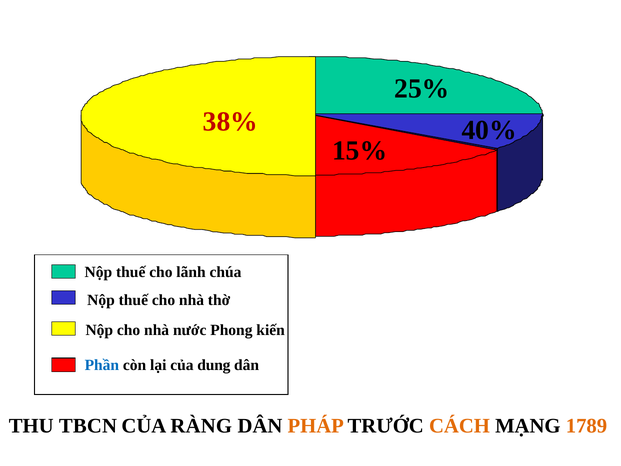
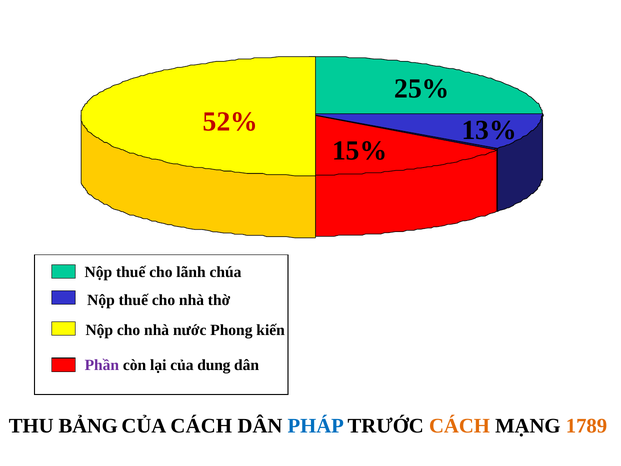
38%: 38% -> 52% (230, 122)
40%: 40% -> 13% (489, 130)
Phần colour: blue -> purple (102, 365)
TBCN: TBCN -> BẢNG (88, 426)
CỦA RÀNG: RÀNG -> CÁCH (201, 426)
PHÁP colour: orange -> blue (316, 426)
